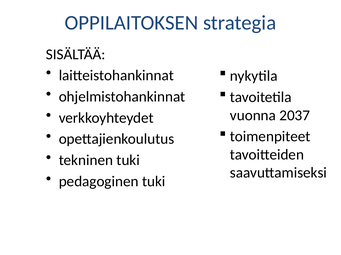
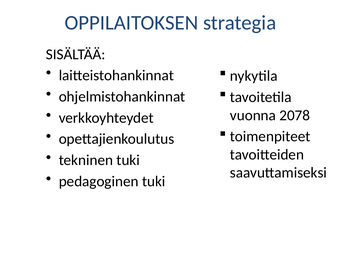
2037: 2037 -> 2078 (295, 116)
